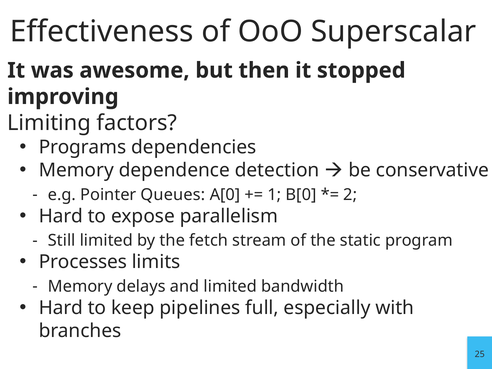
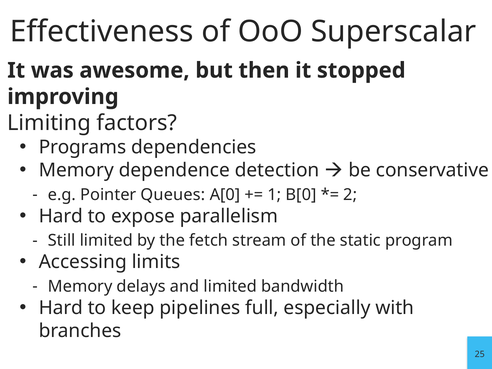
Processes: Processes -> Accessing (83, 262)
